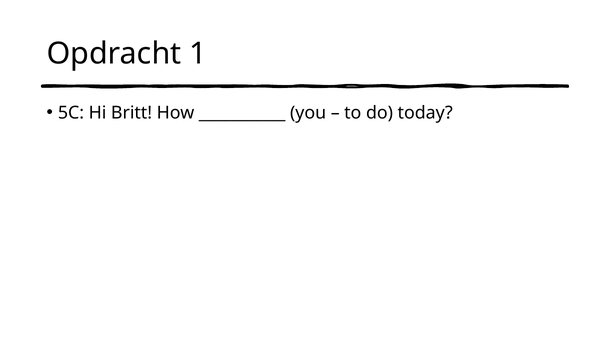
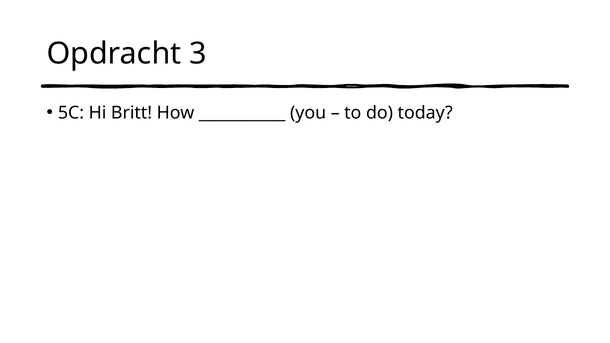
1: 1 -> 3 (198, 54)
